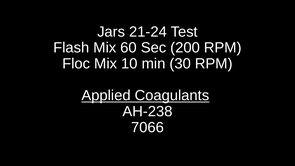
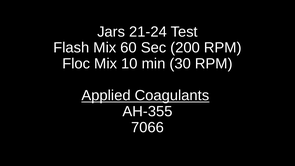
AH-238: AH-238 -> AH-355 (147, 111)
